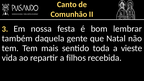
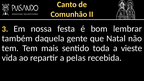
filhos: filhos -> pelas (76, 58)
